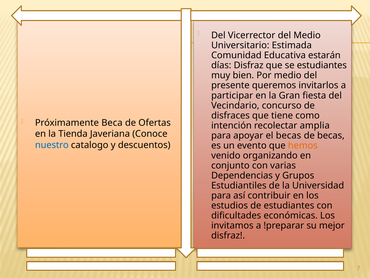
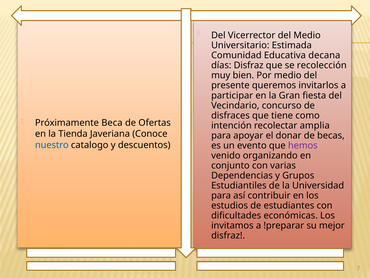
estarán: estarán -> decana (324, 55)
se estudiantes: estudiantes -> recolección (322, 65)
el becas: becas -> donar (289, 135)
hemos colour: orange -> purple (303, 145)
